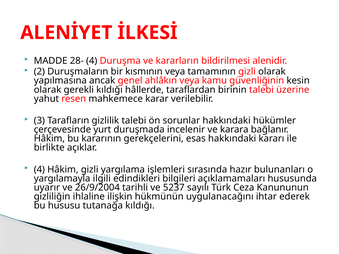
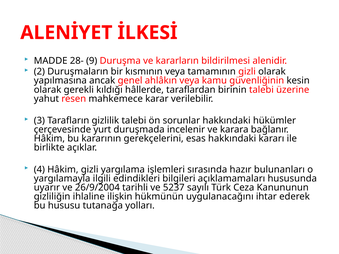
28- 4: 4 -> 9 (92, 61)
tutanağa kıldığı: kıldığı -> yolları (140, 206)
